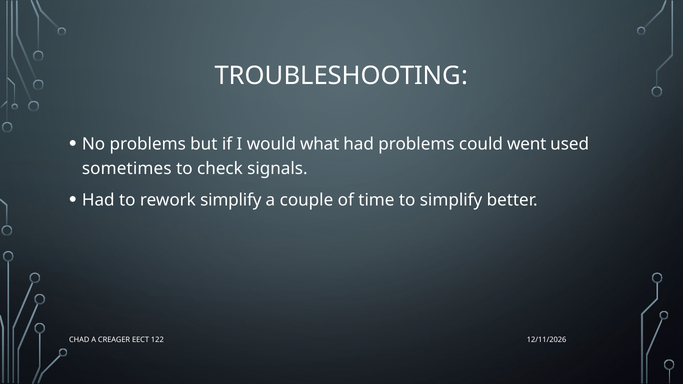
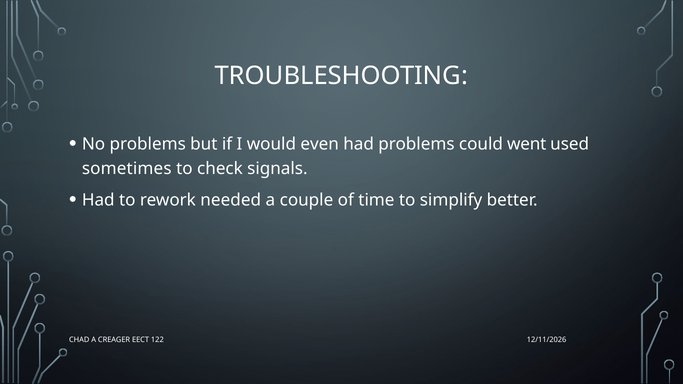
what: what -> even (320, 144)
rework simplify: simplify -> needed (231, 200)
